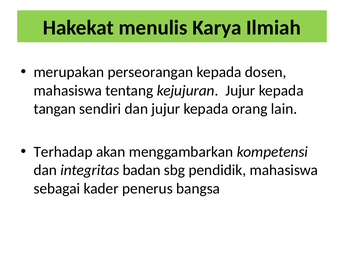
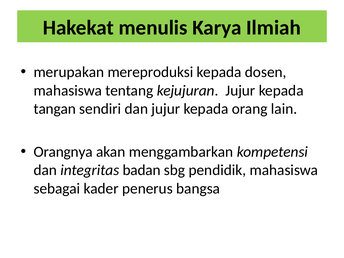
perseorangan: perseorangan -> mereproduksi (150, 72)
Terhadap: Terhadap -> Orangnya (63, 152)
